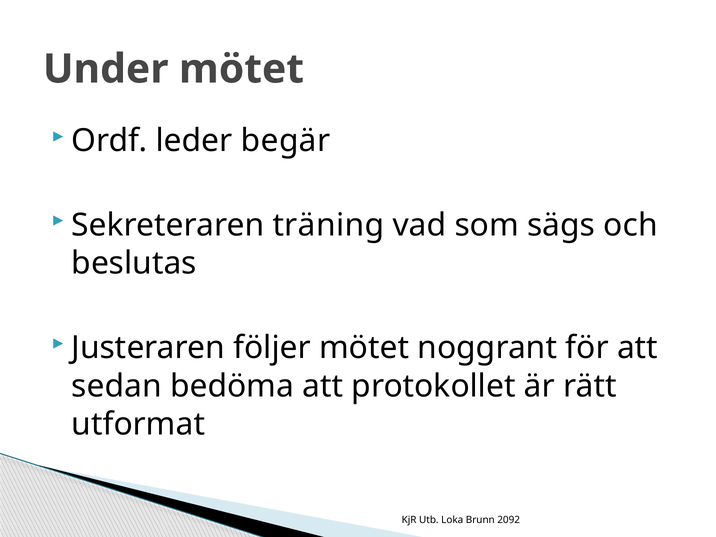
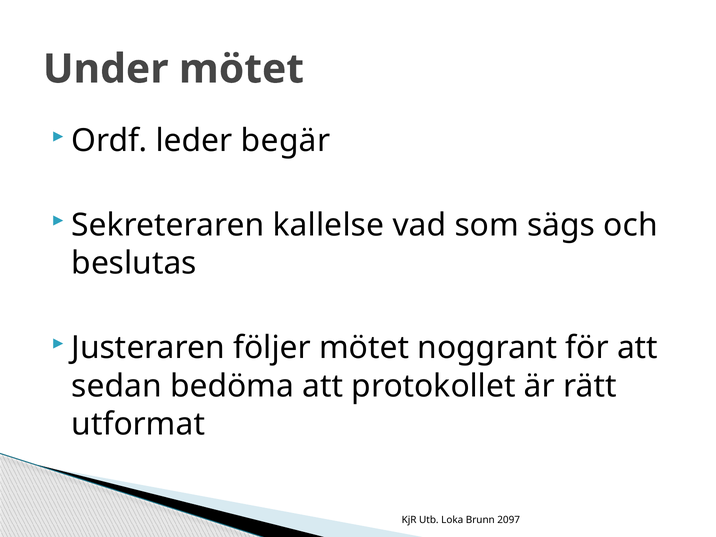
träning: träning -> kallelse (328, 225)
2092: 2092 -> 2097 (509, 520)
